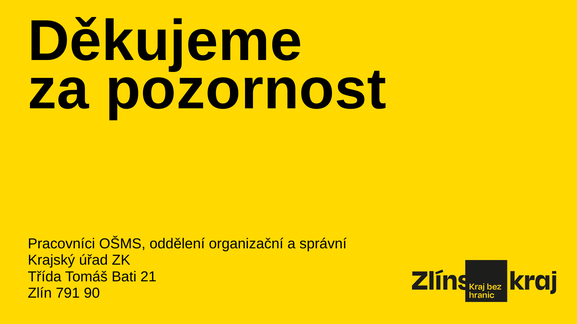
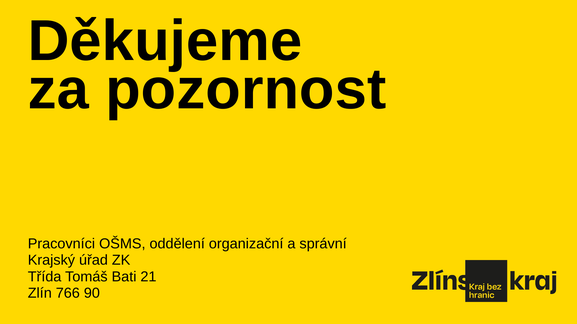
791: 791 -> 766 (68, 294)
